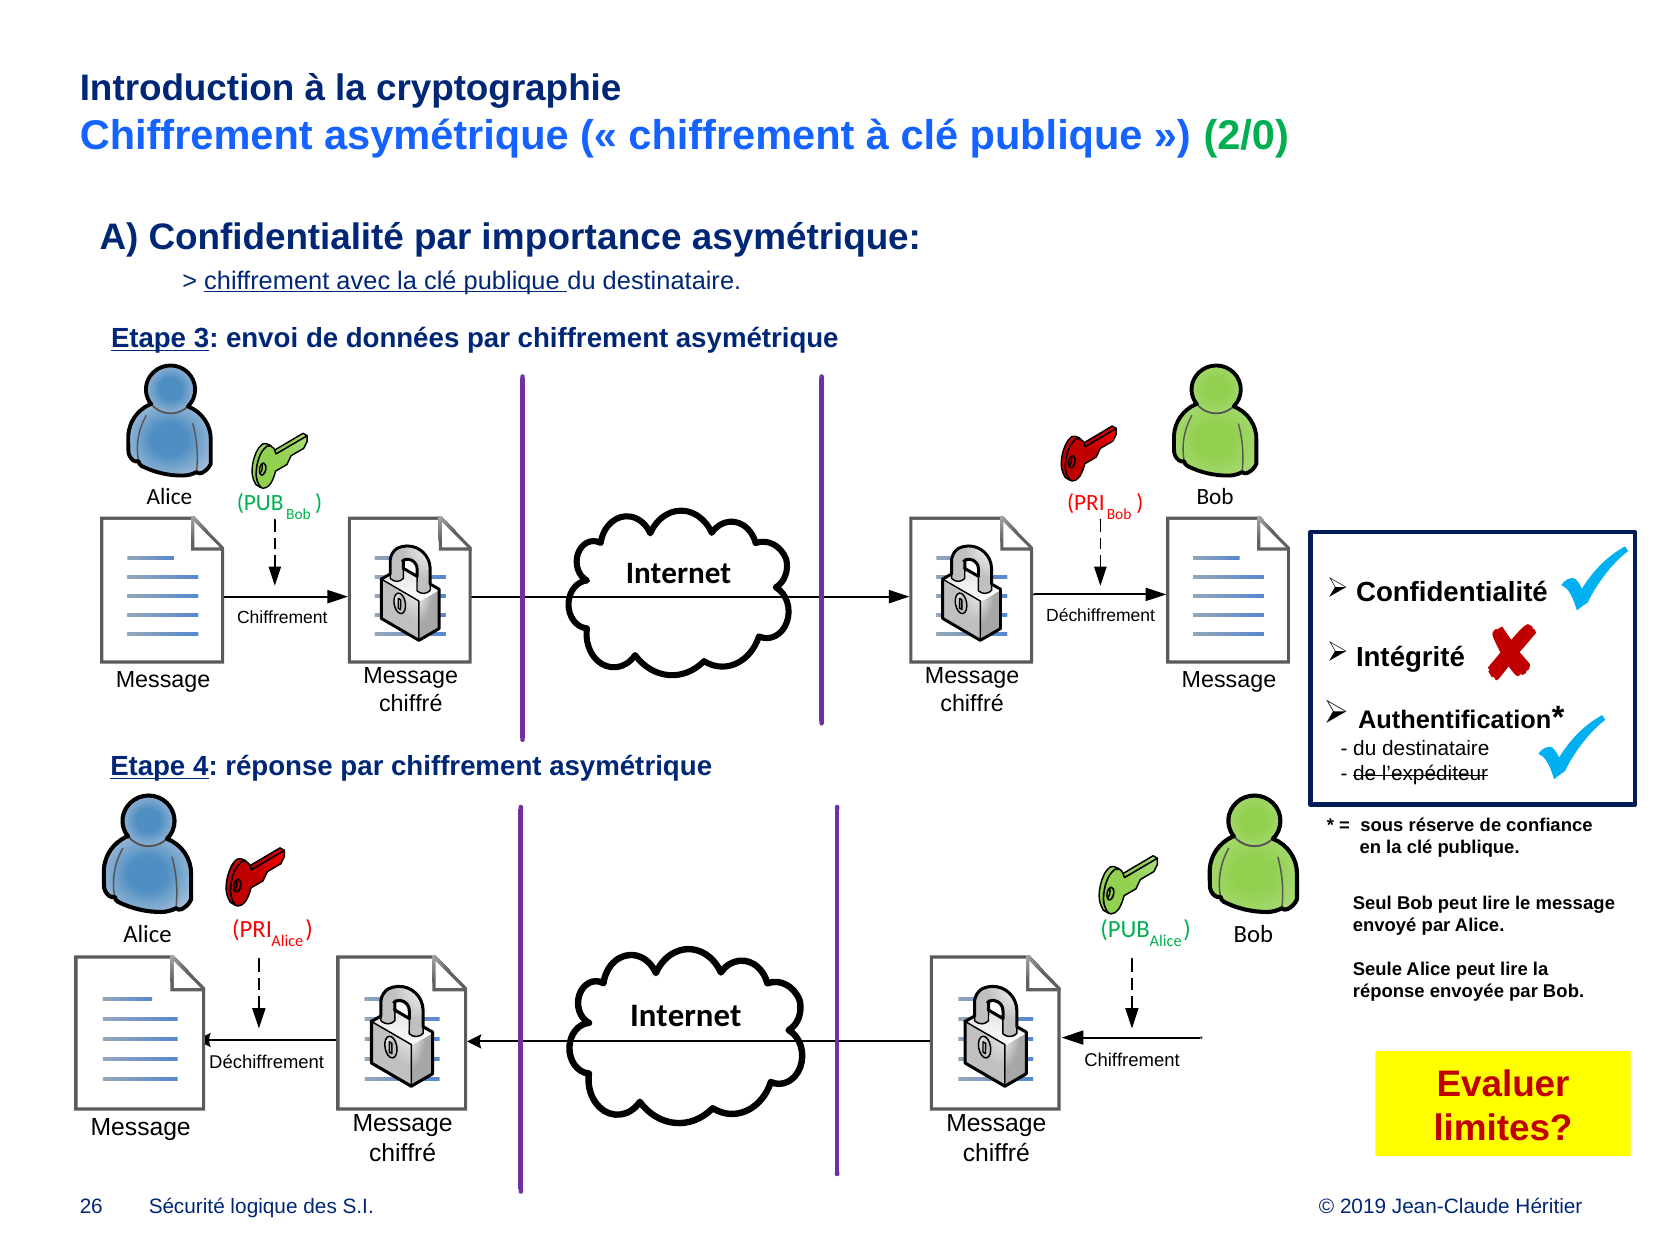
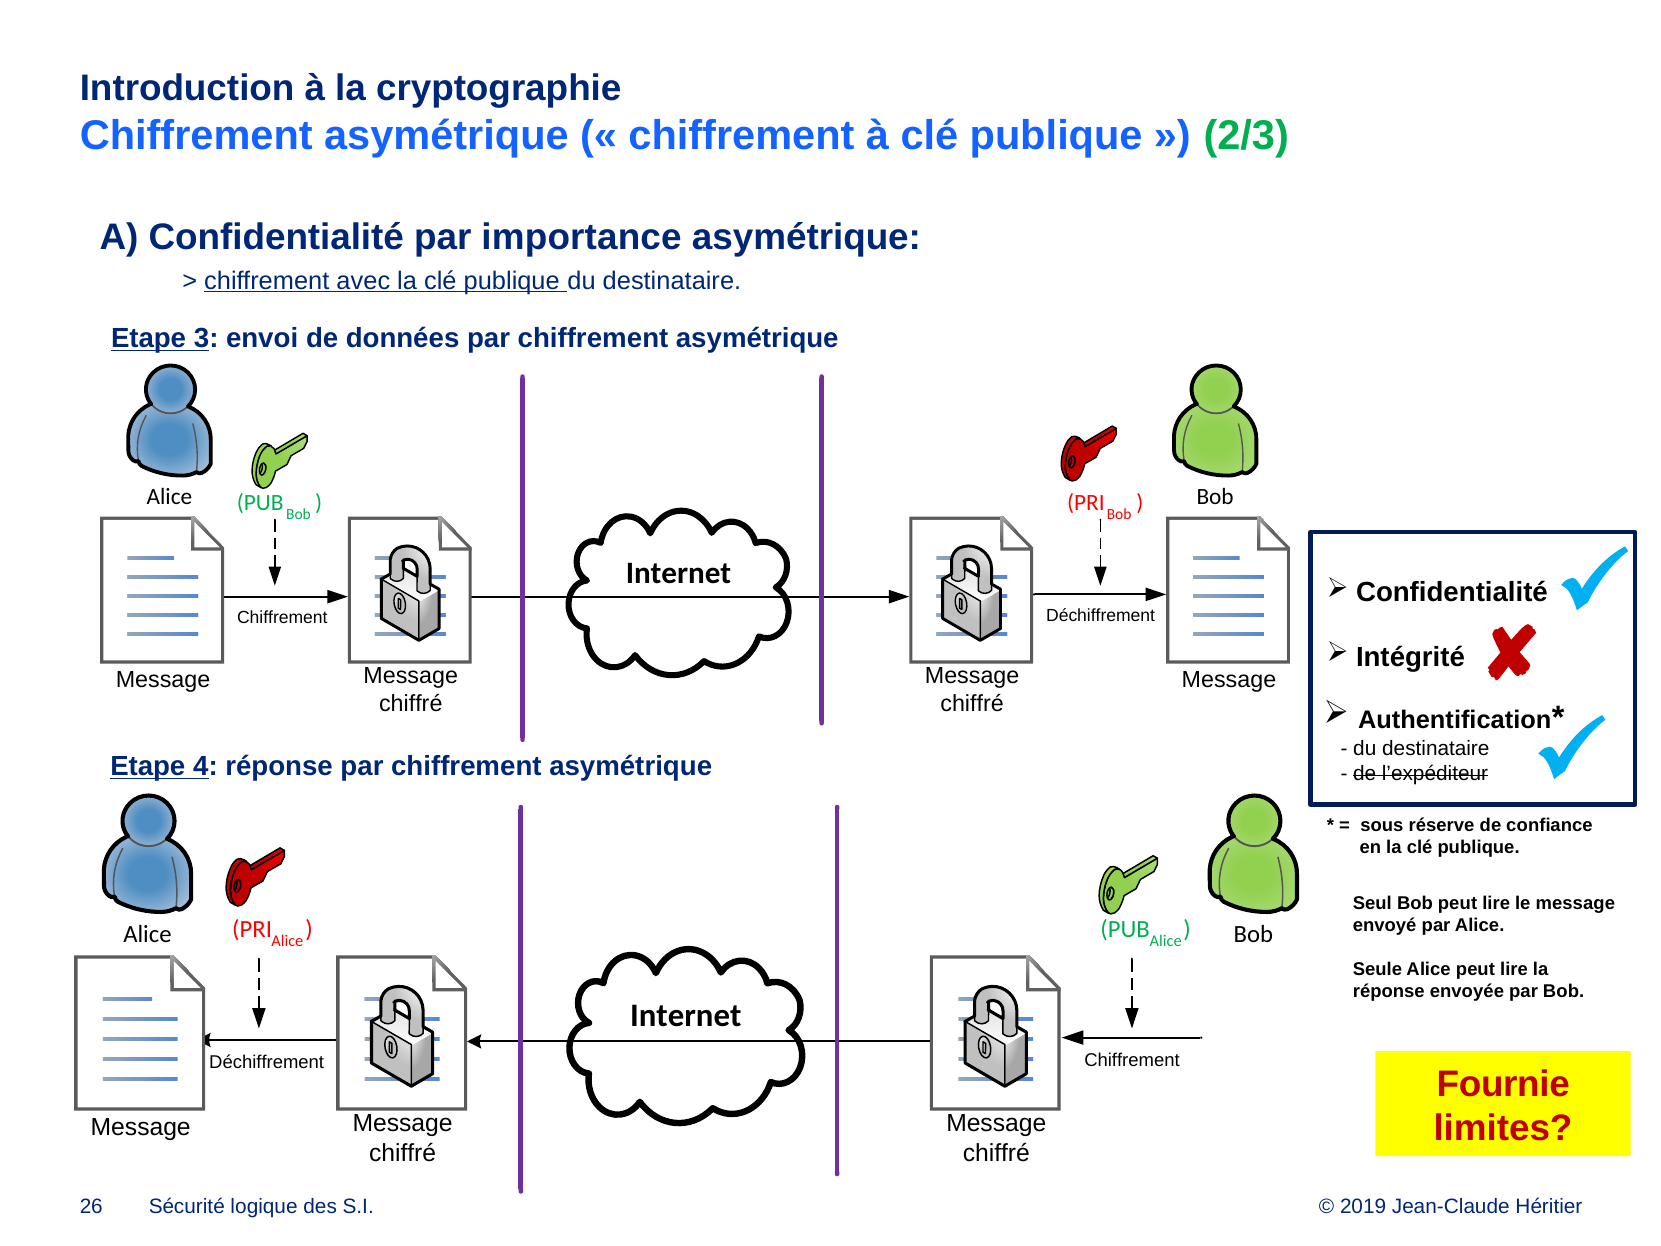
2/0: 2/0 -> 2/3 (1246, 136)
Evaluer: Evaluer -> Fournie (1503, 1084)
